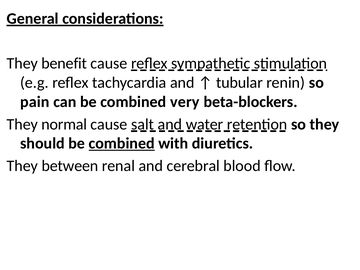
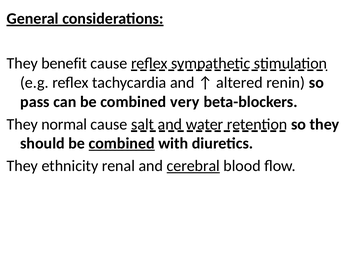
tubular: tubular -> altered (239, 83)
pain: pain -> pass (35, 102)
between: between -> ethnicity (70, 166)
cerebral underline: none -> present (193, 166)
